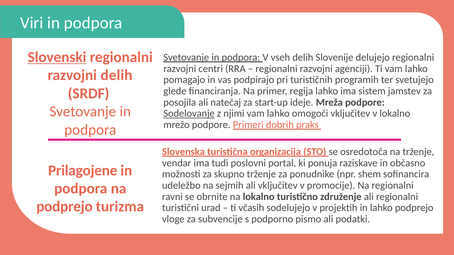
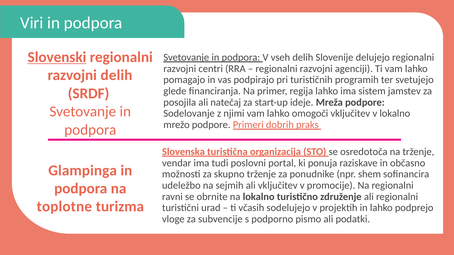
Sodelovanje underline: present -> none (189, 114)
Prilagojene: Prilagojene -> Glampinga (83, 171)
podprejo: podprejo -> toplotne (64, 207)
